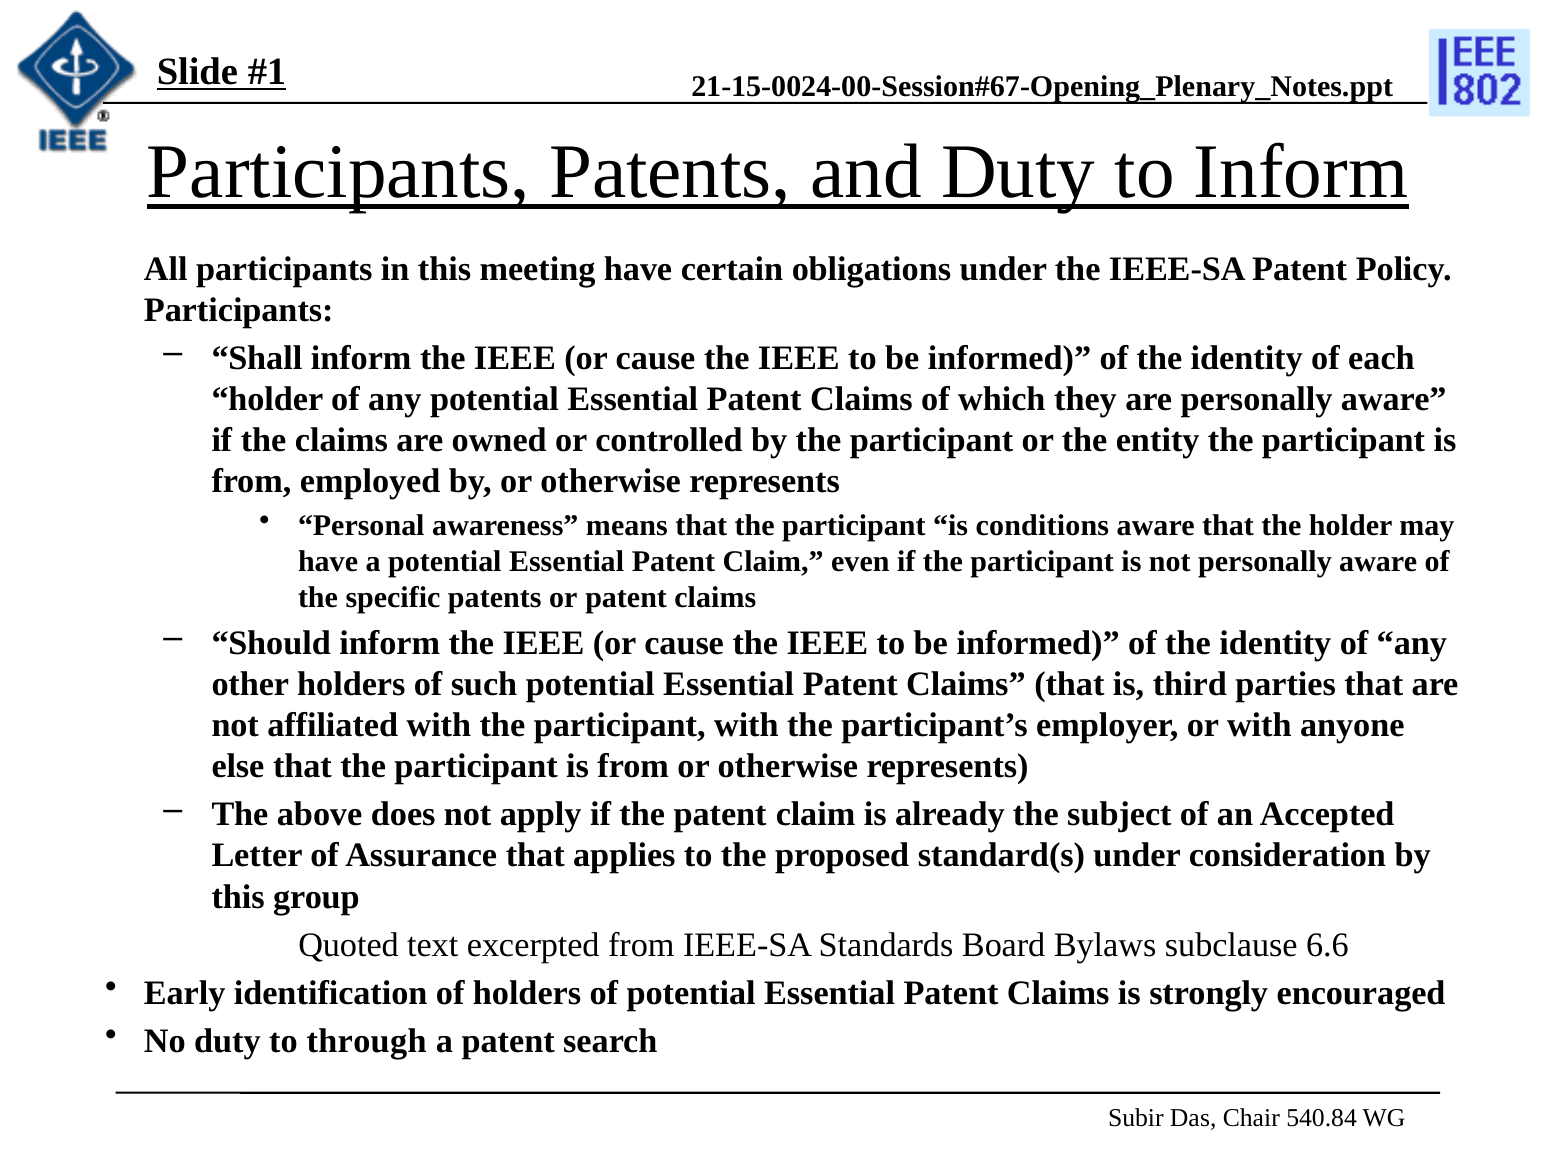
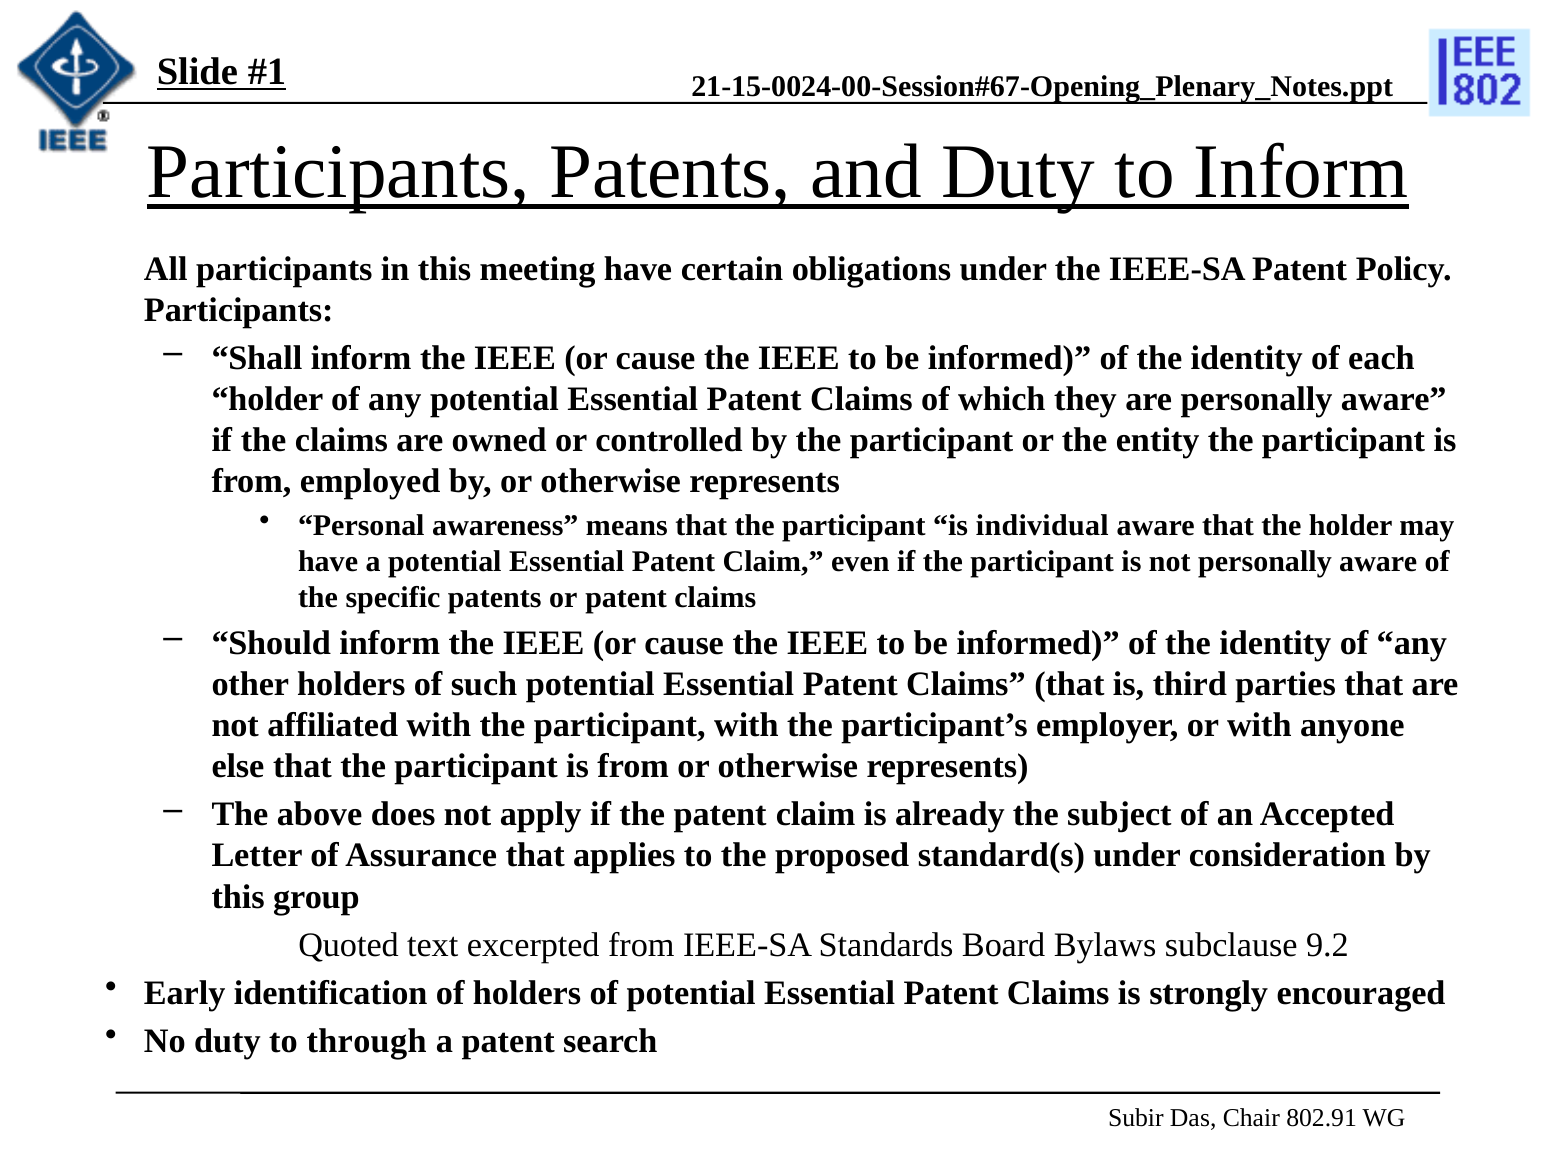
conditions: conditions -> individual (1042, 526)
6.6: 6.6 -> 9.2 (1328, 945)
540.84: 540.84 -> 802.91 (1322, 1118)
